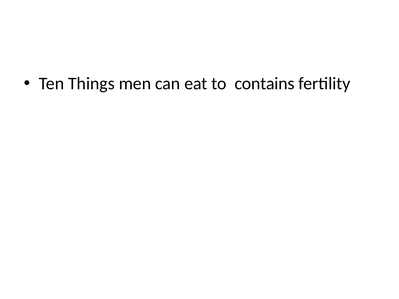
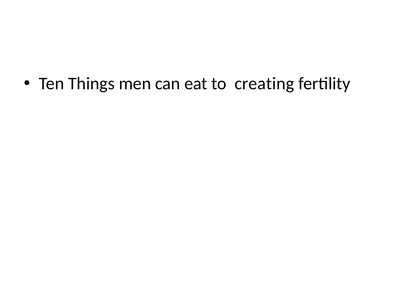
contains: contains -> creating (264, 84)
